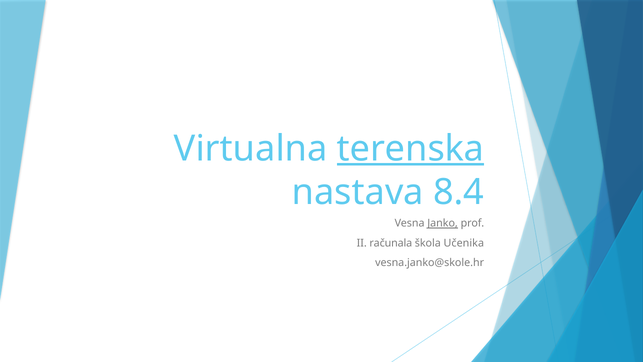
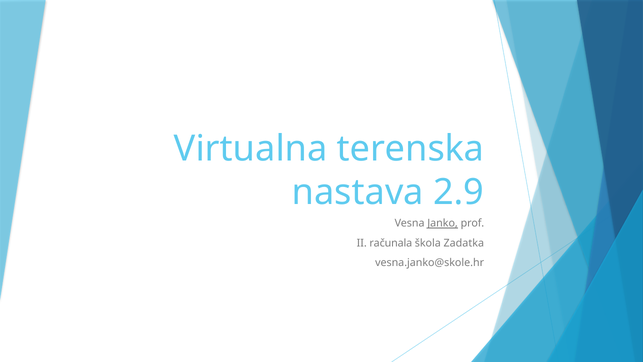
terenska underline: present -> none (411, 149)
8.4: 8.4 -> 2.9 (459, 192)
Učenika: Učenika -> Zadatka (464, 243)
